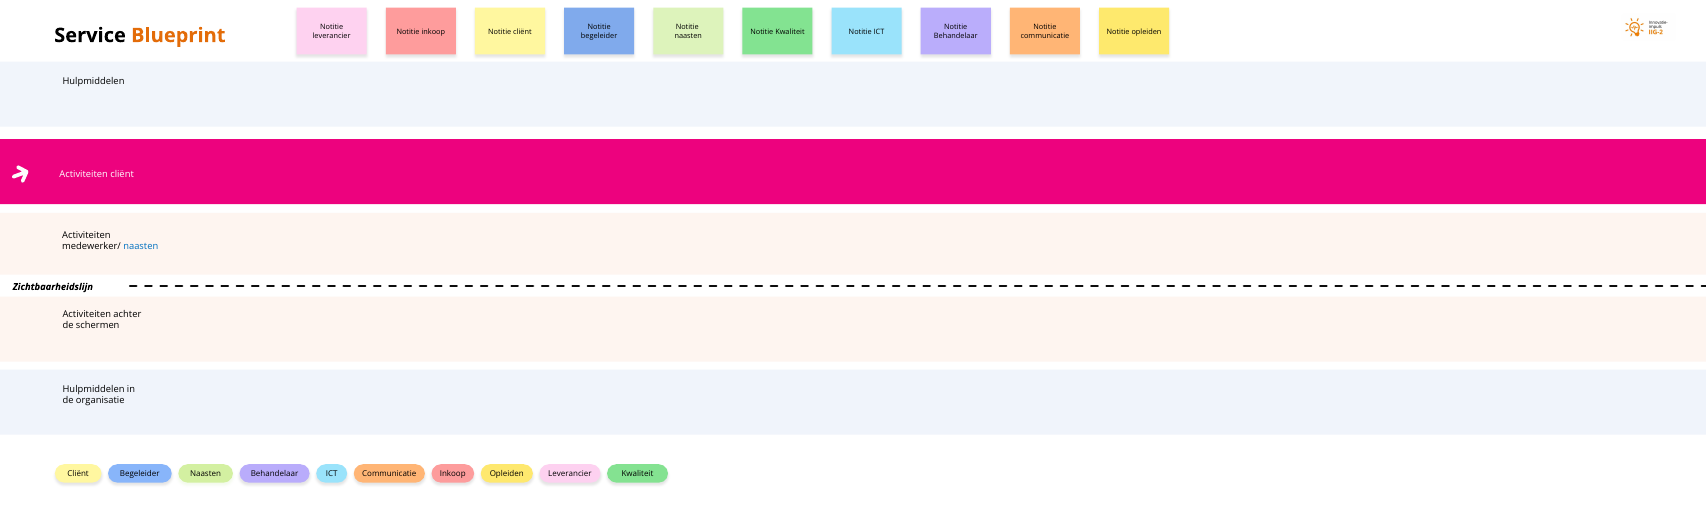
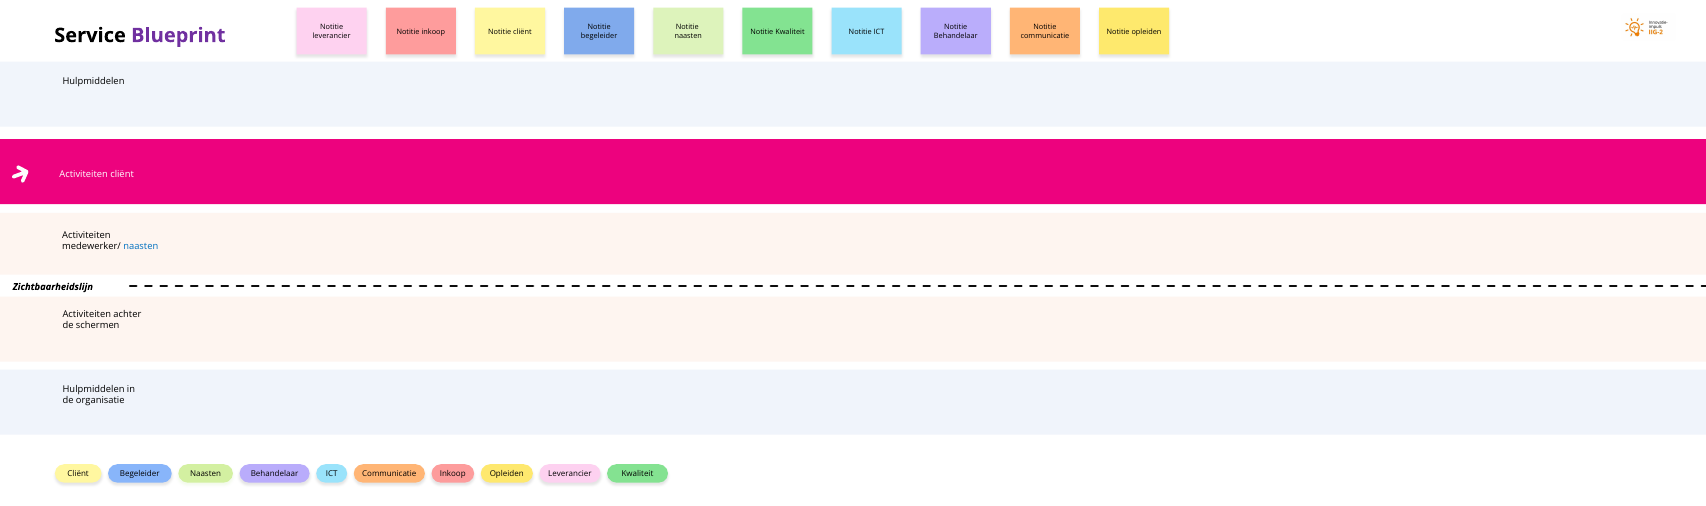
Blueprint colour: orange -> purple (178, 35)
